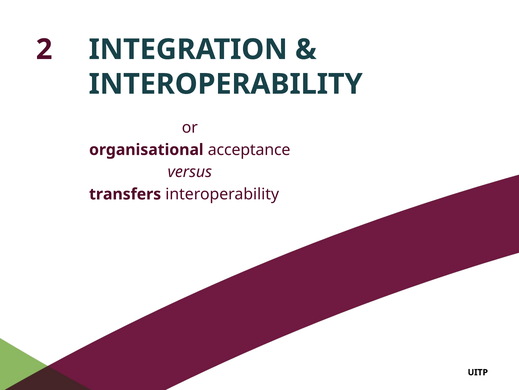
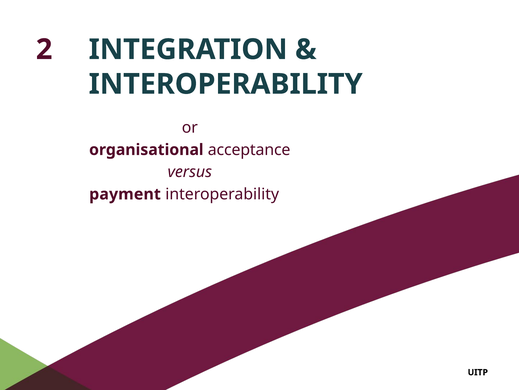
transfers: transfers -> payment (125, 194)
